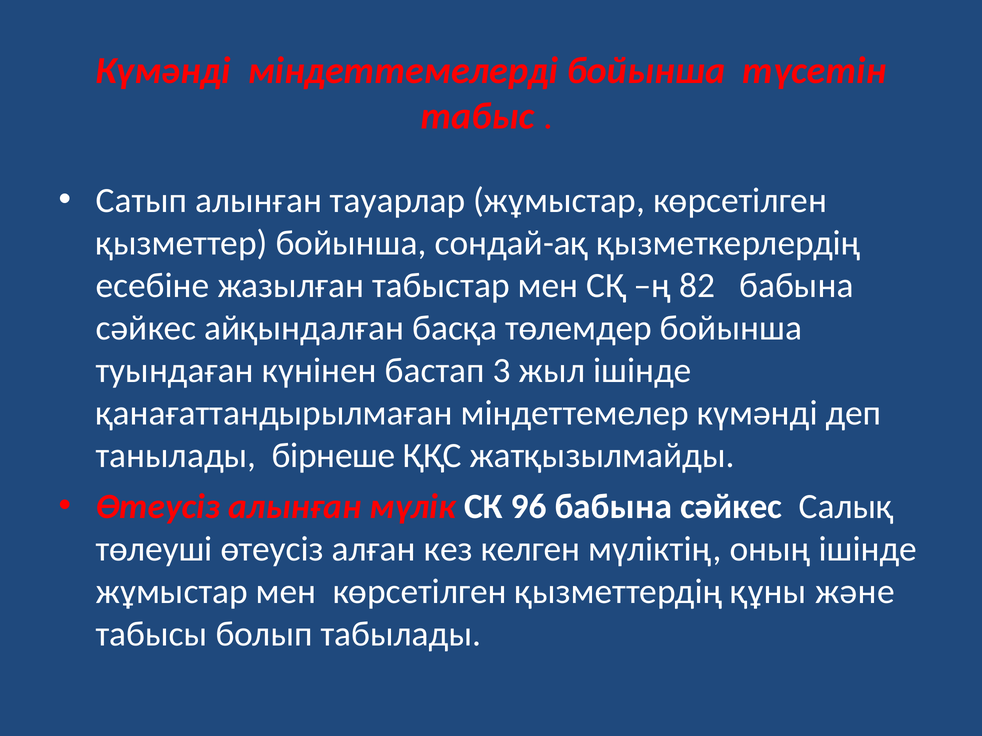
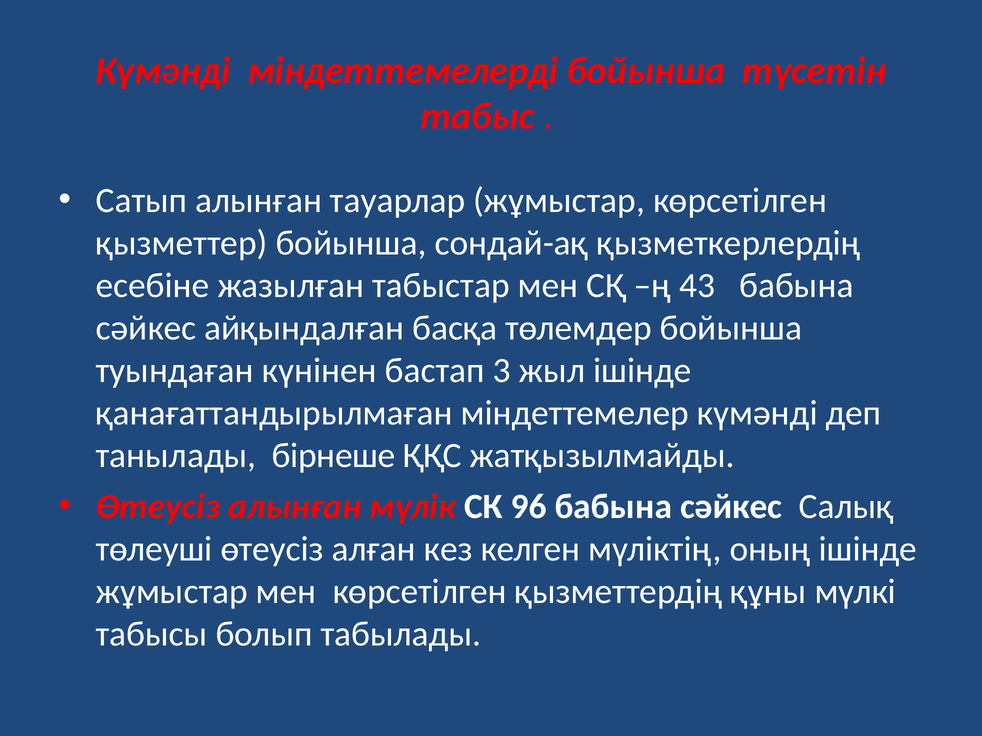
82: 82 -> 43 (697, 286)
және: және -> мүлкі (855, 592)
